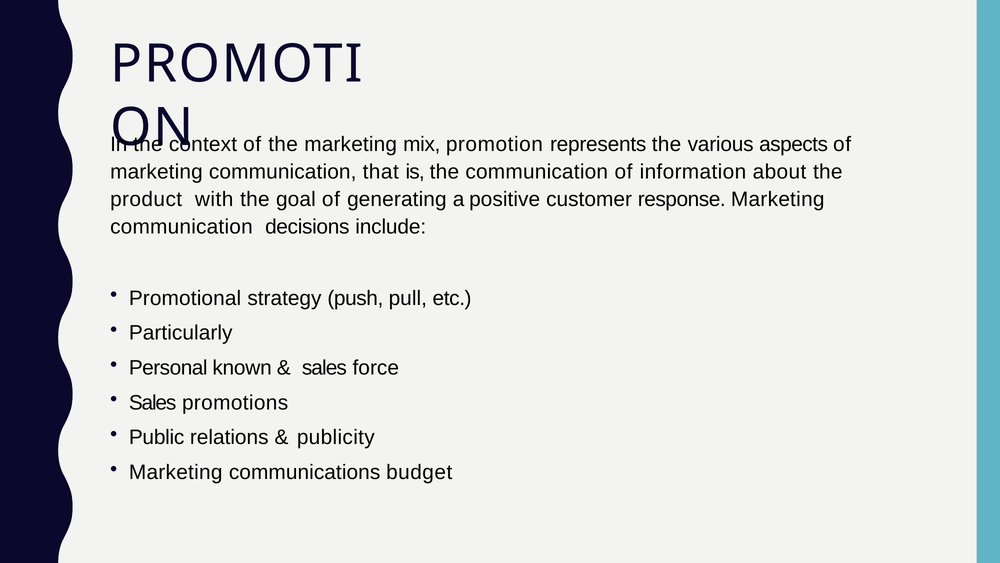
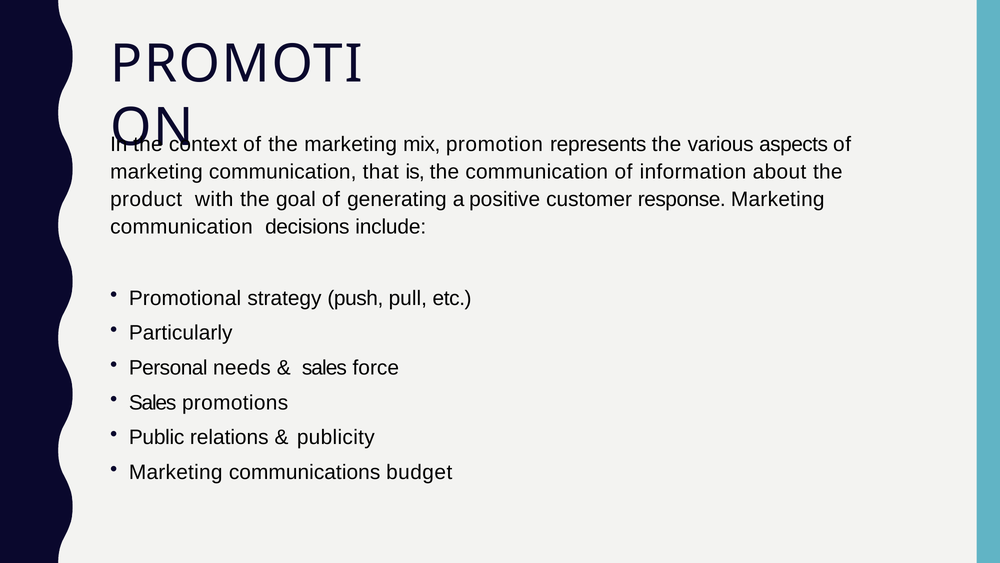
known: known -> needs (242, 368)
